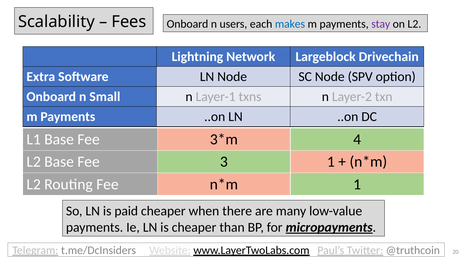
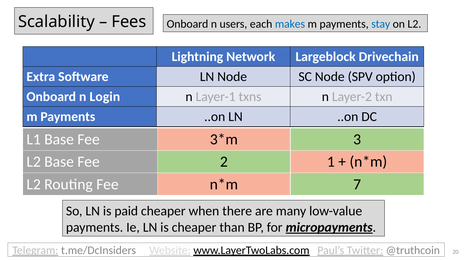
stay colour: purple -> blue (381, 24)
Small: Small -> Login (105, 97)
4: 4 -> 3 (357, 140)
3: 3 -> 2 (224, 162)
1: 1 -> 7 (357, 185)
